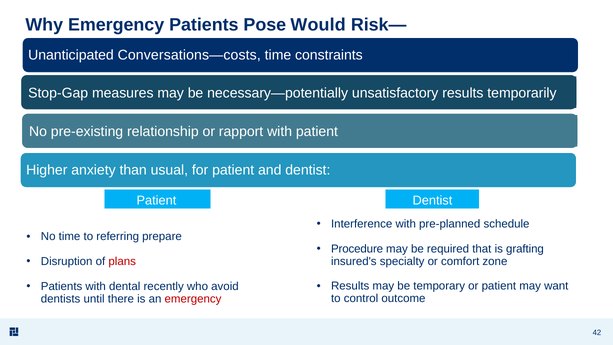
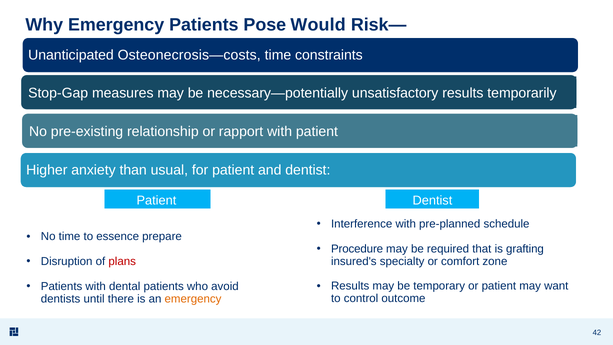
Conversations—costs: Conversations—costs -> Osteonecrosis—costs (189, 55)
referring: referring -> essence (118, 237)
dental recently: recently -> patients (164, 286)
emergency colour: red -> orange (193, 299)
